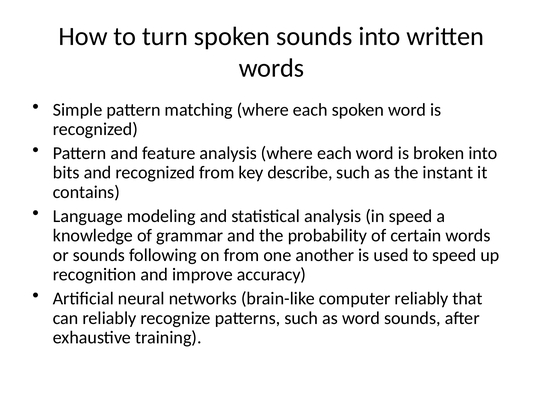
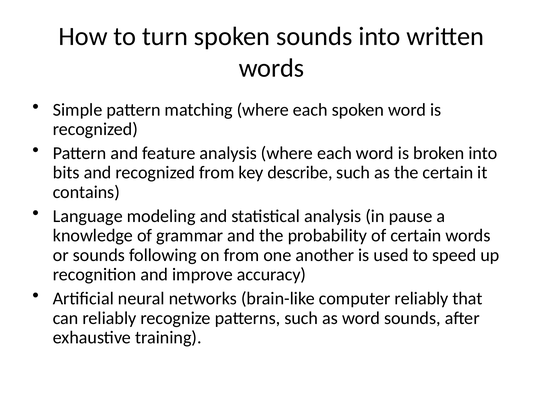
the instant: instant -> certain (448, 173)
in speed: speed -> pause (411, 216)
